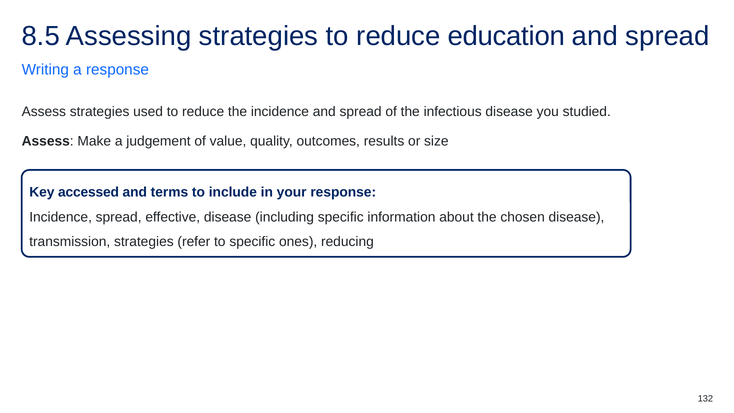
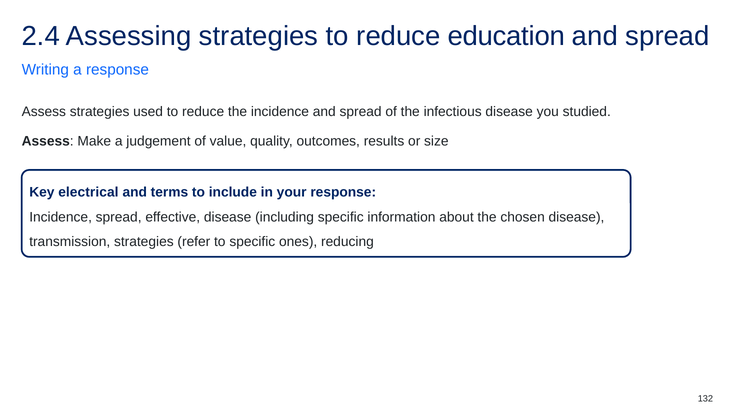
8.5: 8.5 -> 2.4 (41, 36)
accessed: accessed -> electrical (88, 192)
